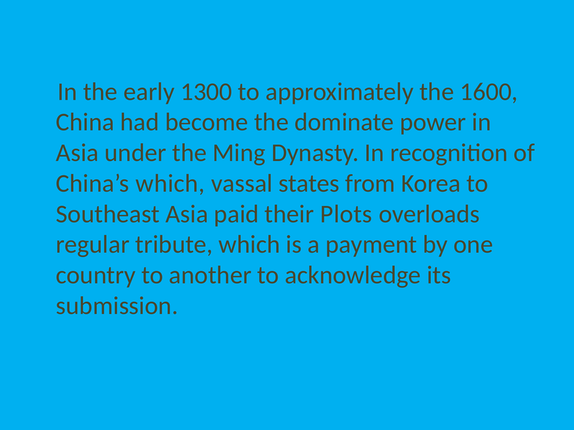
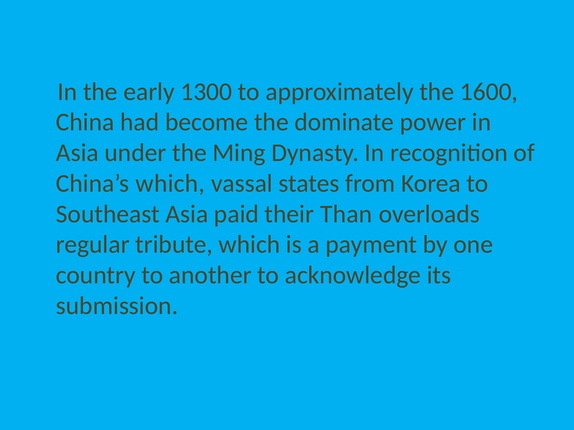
Plots: Plots -> Than (346, 214)
